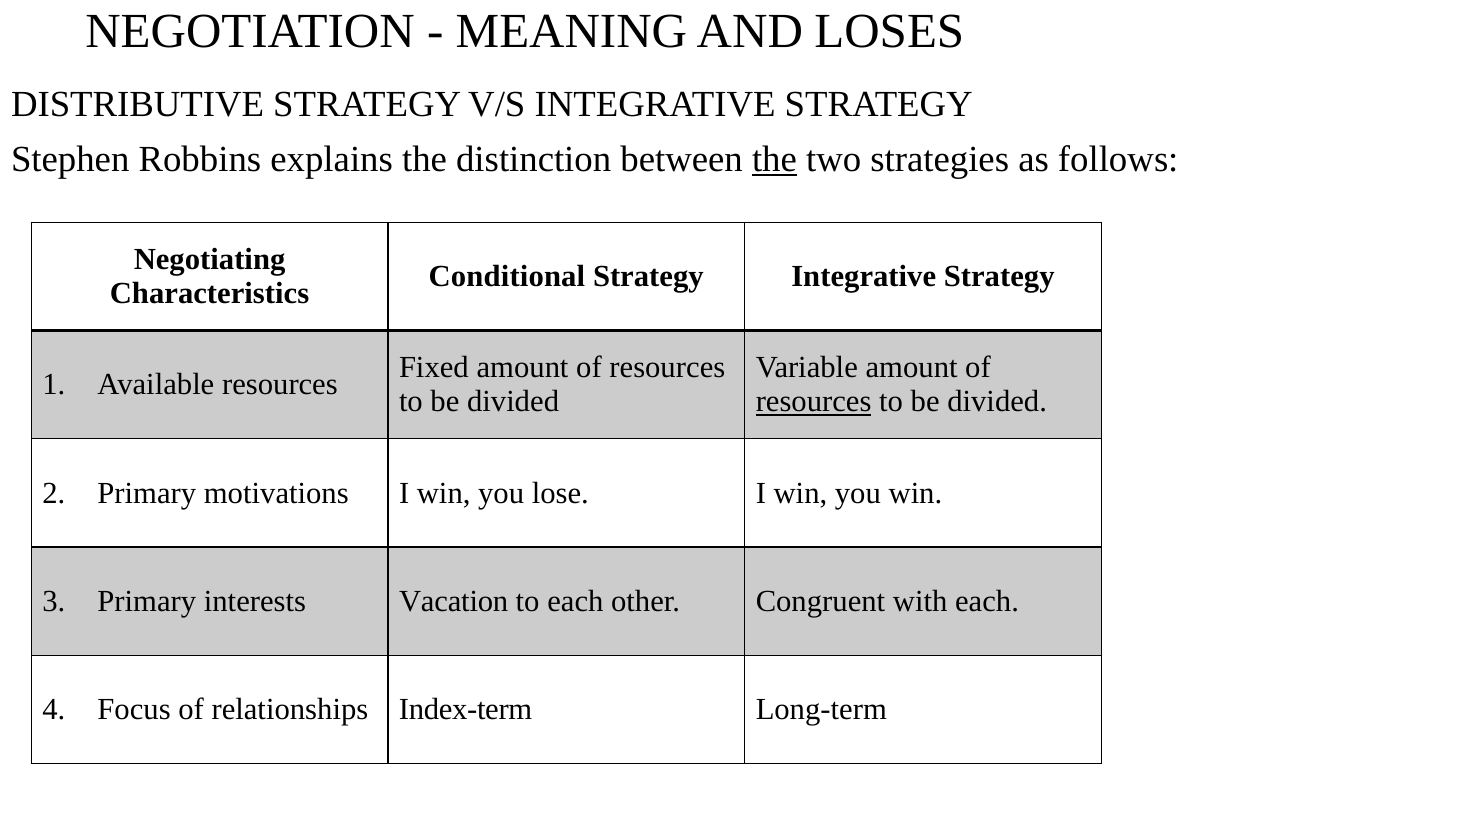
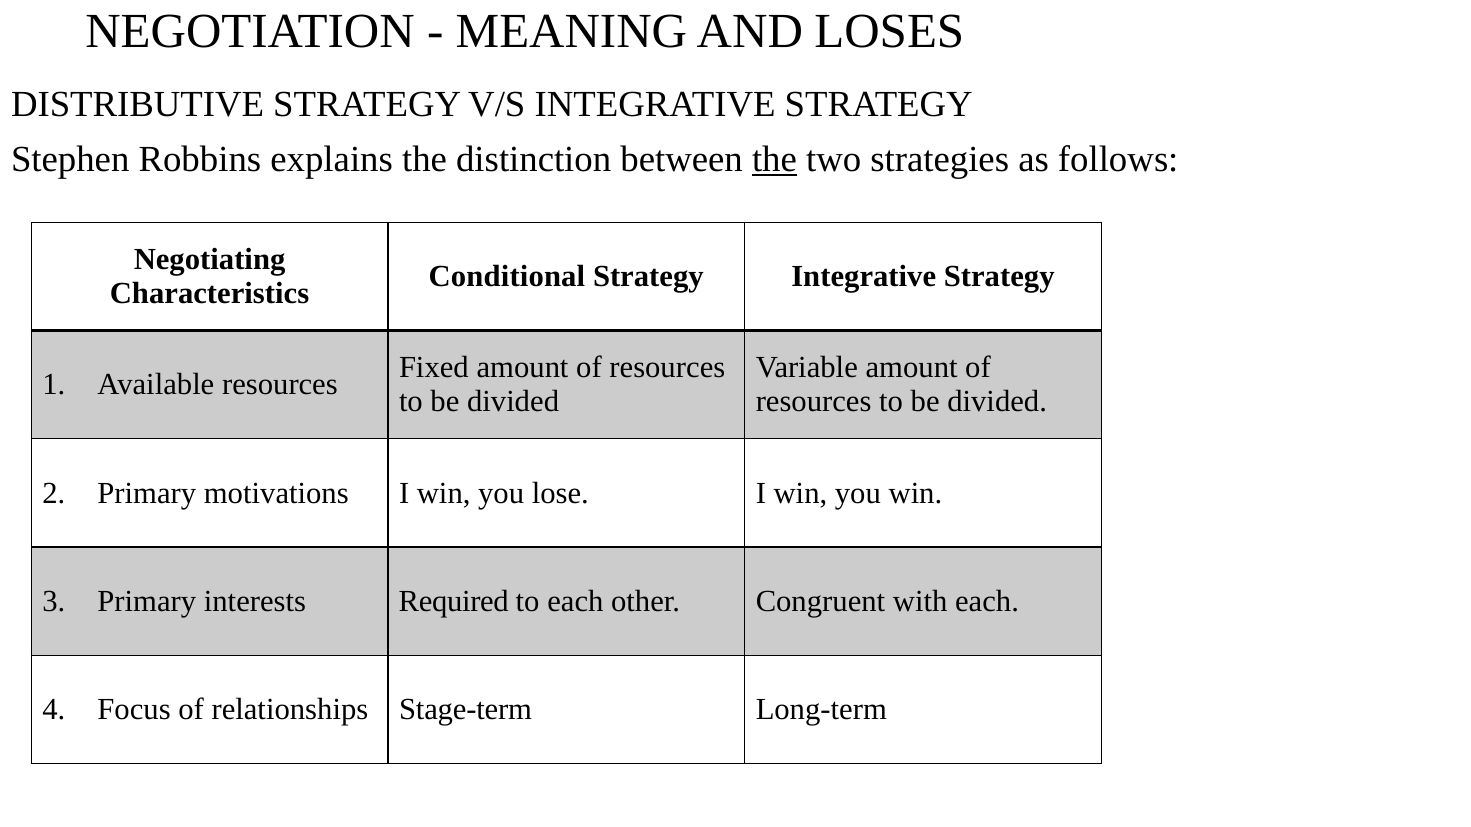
resources underline: present -> none (814, 402)
Vacation: Vacation -> Required (454, 602)
Index-term: Index-term -> Stage-term (466, 710)
